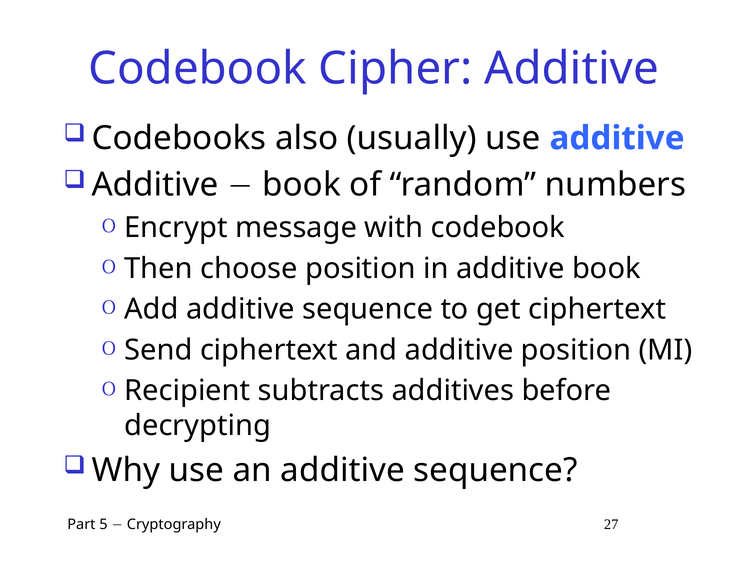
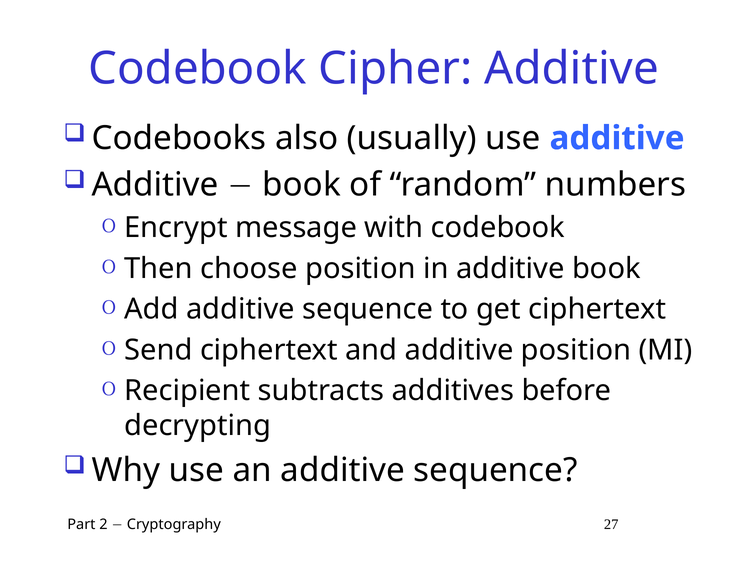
5: 5 -> 2 (103, 525)
